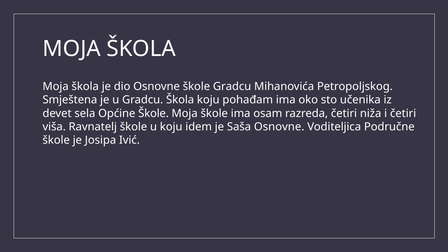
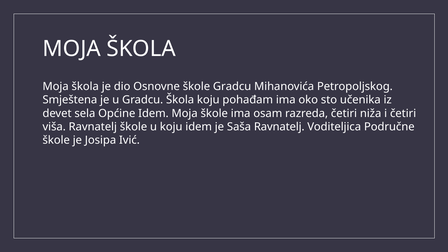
Općine Škole: Škole -> Idem (153, 113)
Saša Osnovne: Osnovne -> Ravnatelj (279, 127)
